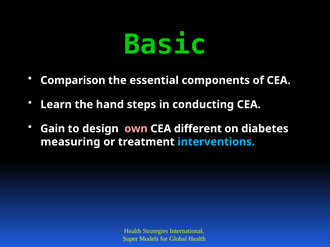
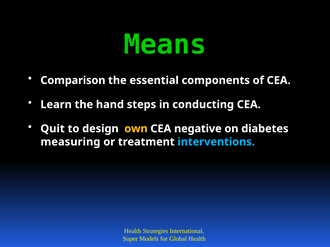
Basic: Basic -> Means (165, 45)
Gain: Gain -> Quit (53, 129)
own colour: pink -> yellow (136, 129)
different: different -> negative (198, 129)
